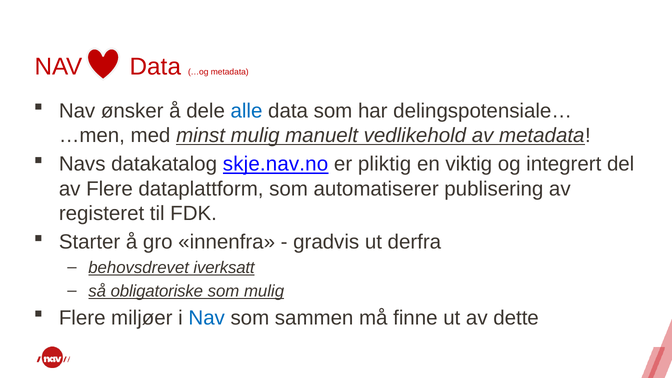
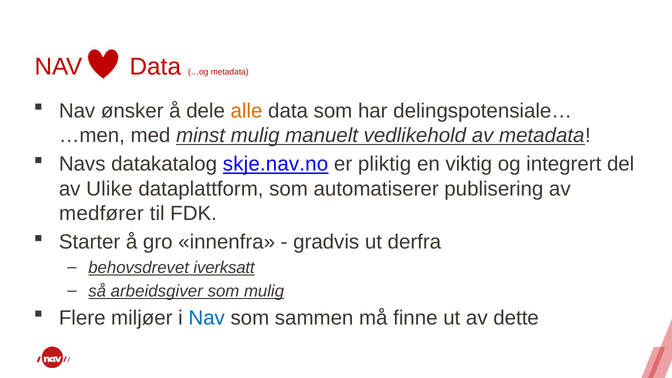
alle colour: blue -> orange (246, 111)
av Flere: Flere -> Ulike (109, 189)
registeret: registeret -> medfører (101, 213)
obligatoriske: obligatoriske -> arbeidsgiver (157, 291)
